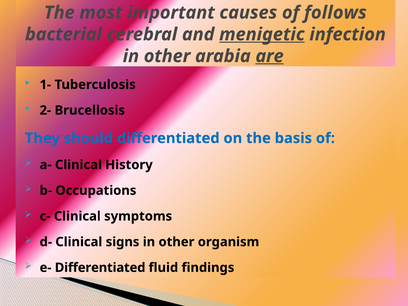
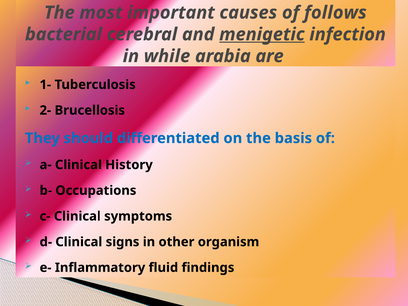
other: other -> while (167, 56)
are underline: present -> none (270, 56)
e- Differentiated: Differentiated -> Inflammatory (100, 268)
